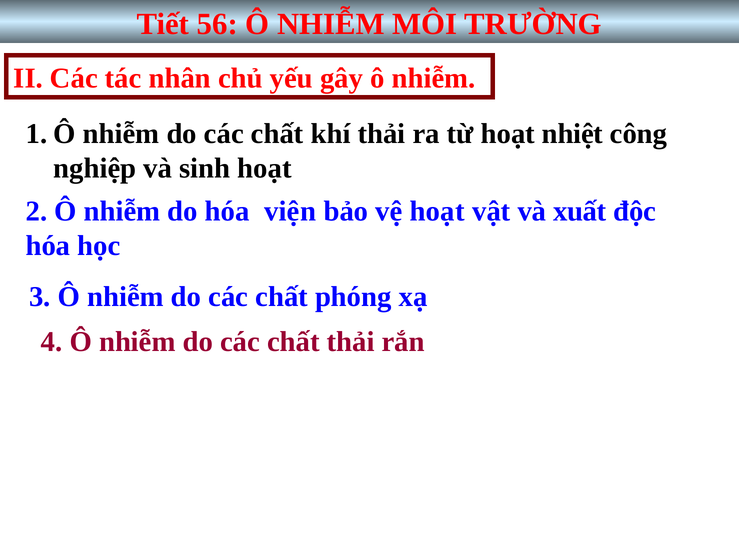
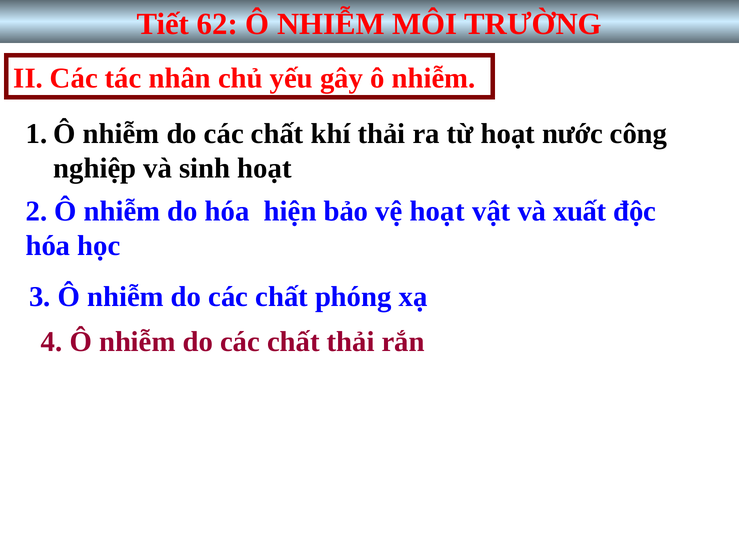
56: 56 -> 62 (217, 24)
nhiệt: nhiệt -> nước (573, 134)
viện: viện -> hiện (290, 211)
